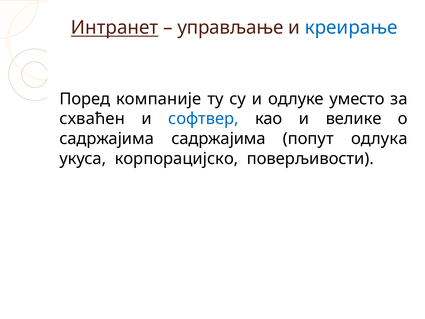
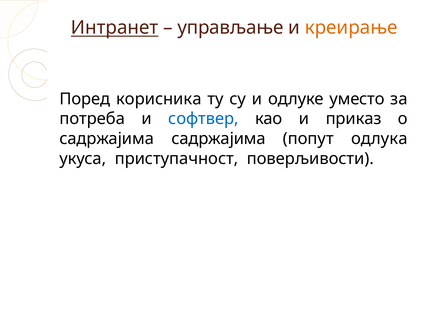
креирање colour: blue -> orange (351, 28)
компаније: компаније -> корисника (159, 99)
схваћен: схваћен -> потреба (92, 119)
велике: велике -> приказ (354, 119)
корпорацијско: корпорацијско -> приступачност (176, 158)
